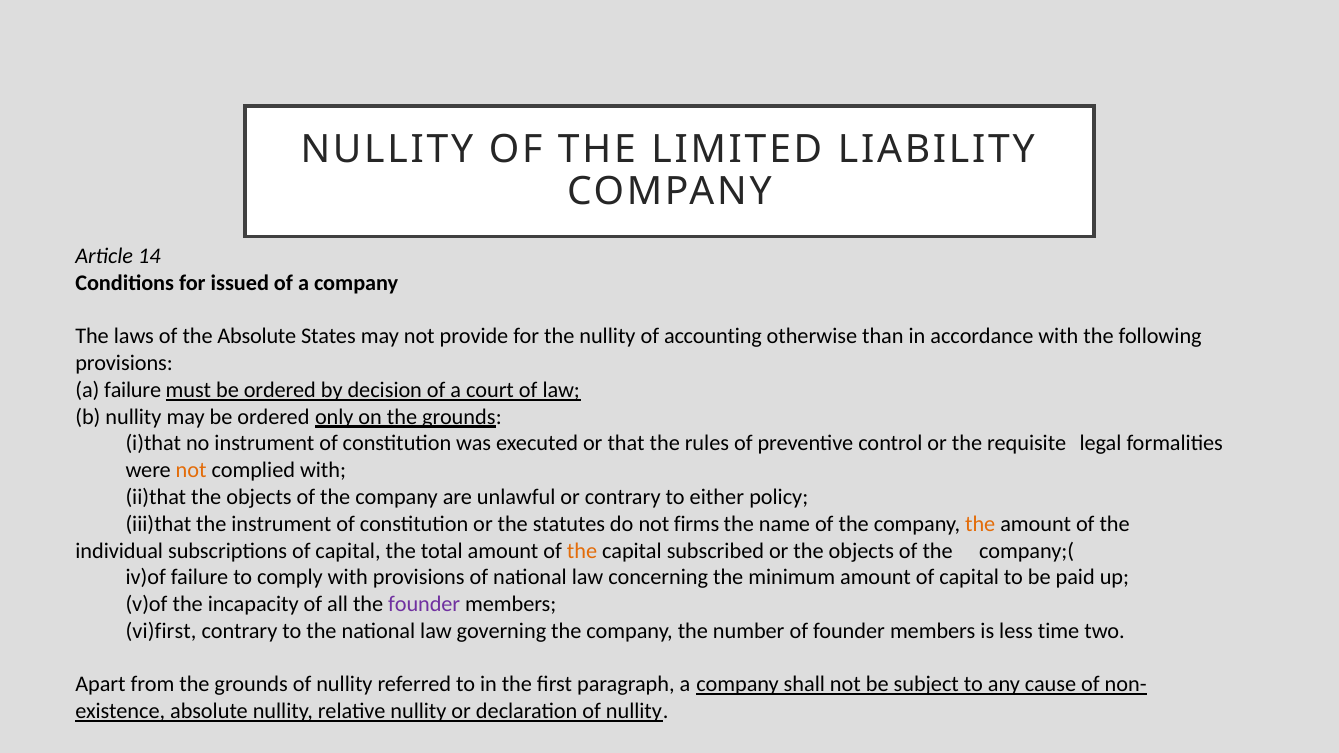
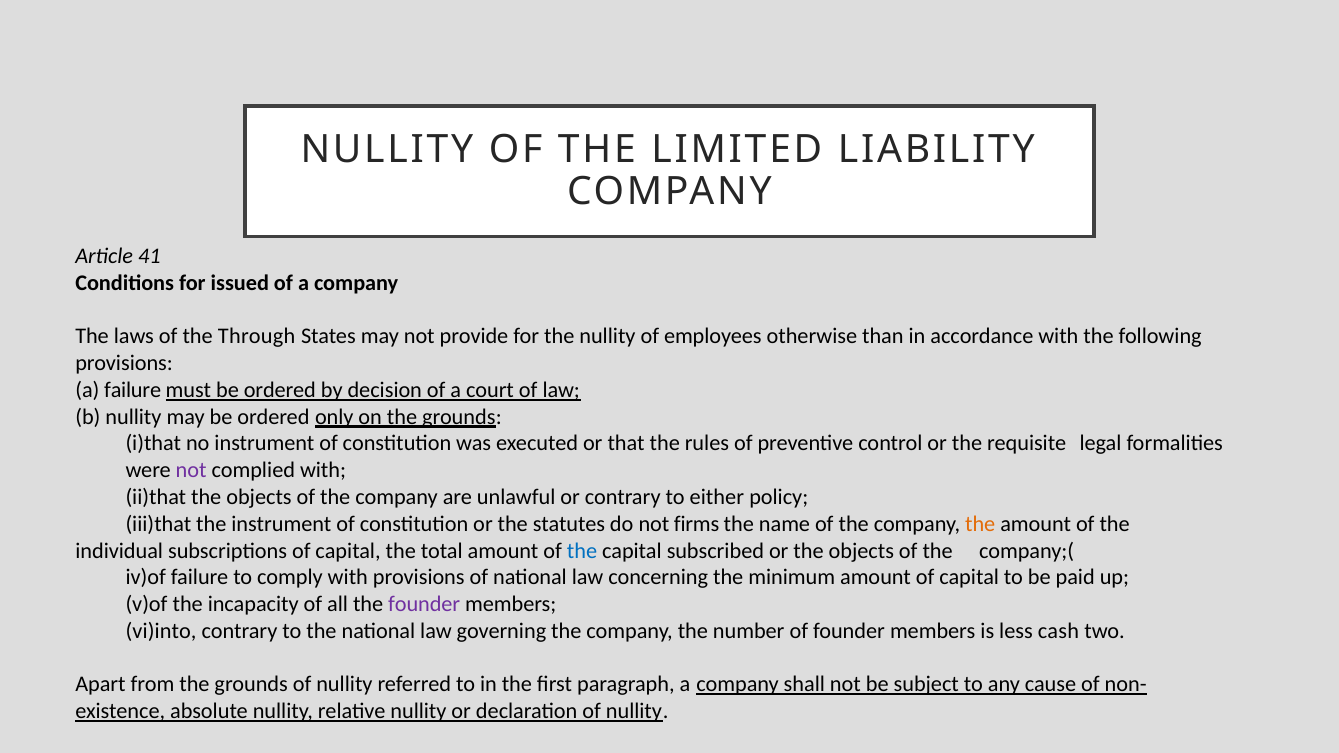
14: 14 -> 41 (149, 256)
the Absolute: Absolute -> Through (257, 337)
accounting: accounting -> employees (713, 337)
not colour: orange -> purple (191, 470)
the colour: orange -> blue (582, 551)
vi)first: vi)first -> vi)into (161, 631)
time: time -> cash (1058, 631)
